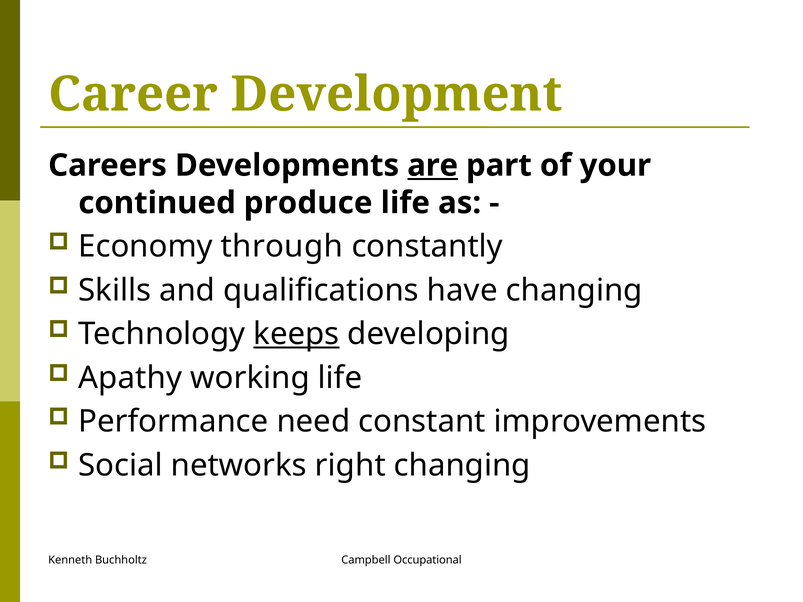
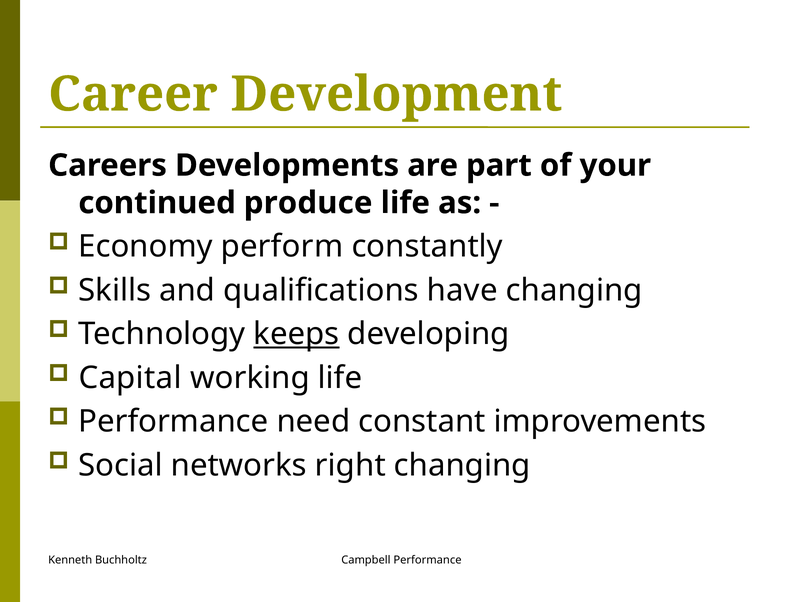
are underline: present -> none (433, 165)
through: through -> perform (282, 247)
Apathy: Apathy -> Capital (130, 378)
Campbell Occupational: Occupational -> Performance (427, 560)
